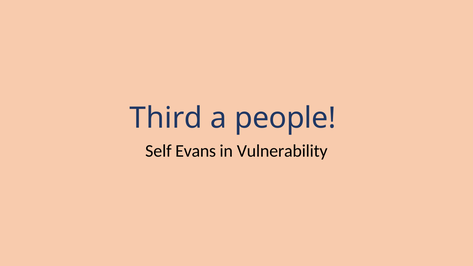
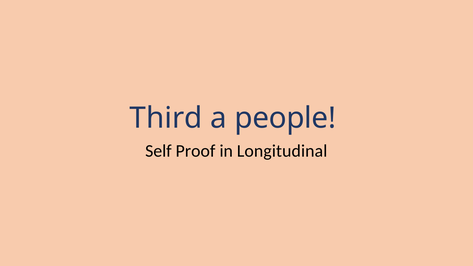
Evans: Evans -> Proof (196, 151)
Vulnerability: Vulnerability -> Longitudinal (282, 151)
